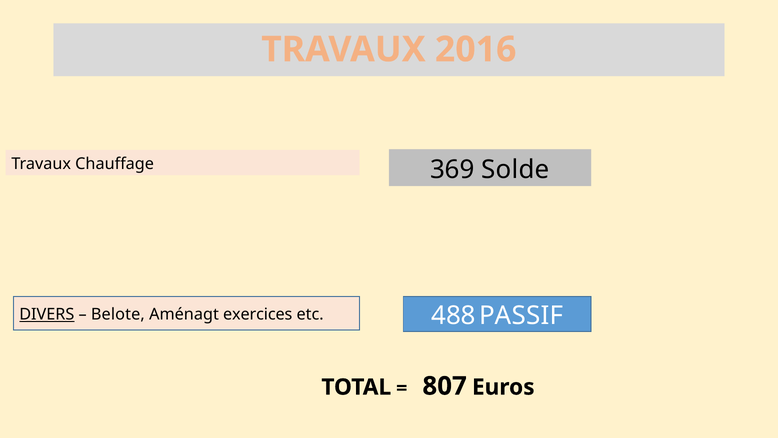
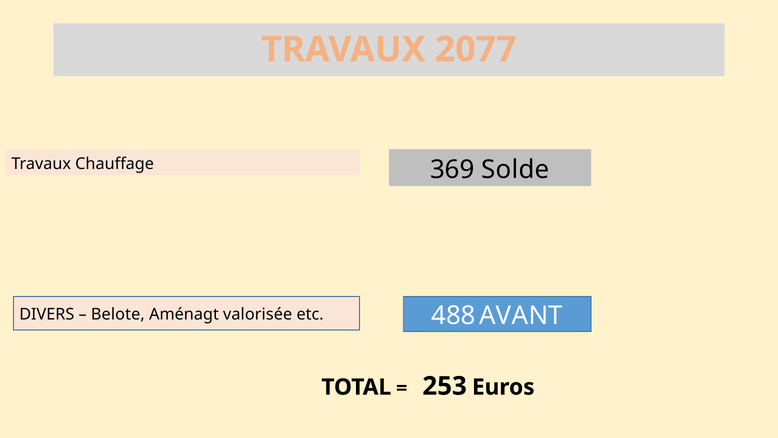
2016: 2016 -> 2077 (476, 49)
DIVERS underline: present -> none (47, 314)
exercices: exercices -> valorisée (258, 314)
PASSIF: PASSIF -> AVANT (521, 316)
807: 807 -> 253 (445, 386)
